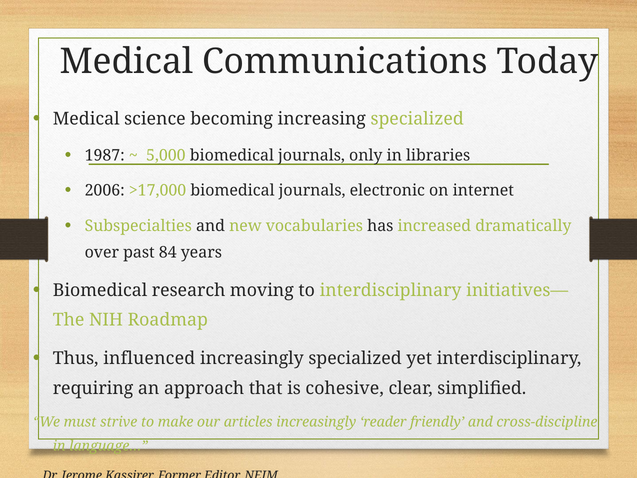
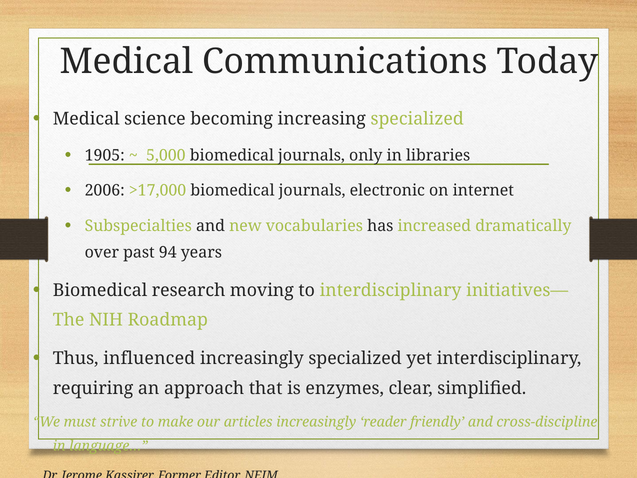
1987: 1987 -> 1905 (105, 155)
84: 84 -> 94 (168, 252)
cohesive: cohesive -> enzymes (345, 388)
